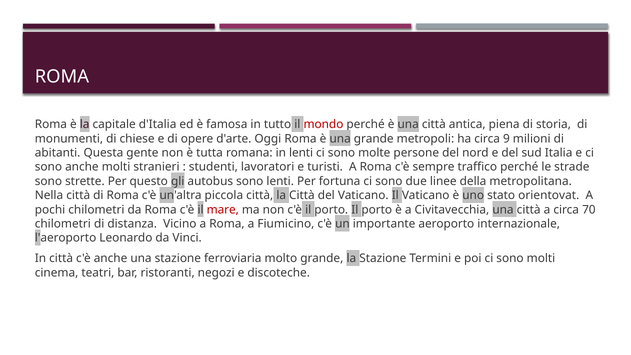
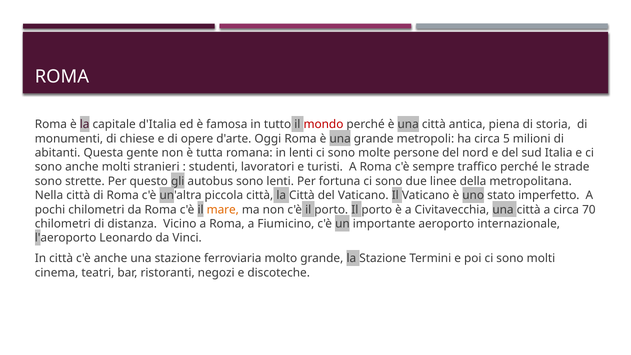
9: 9 -> 5 (506, 139)
orientovat: orientovat -> imperfetto (549, 195)
mare colour: red -> orange (223, 210)
